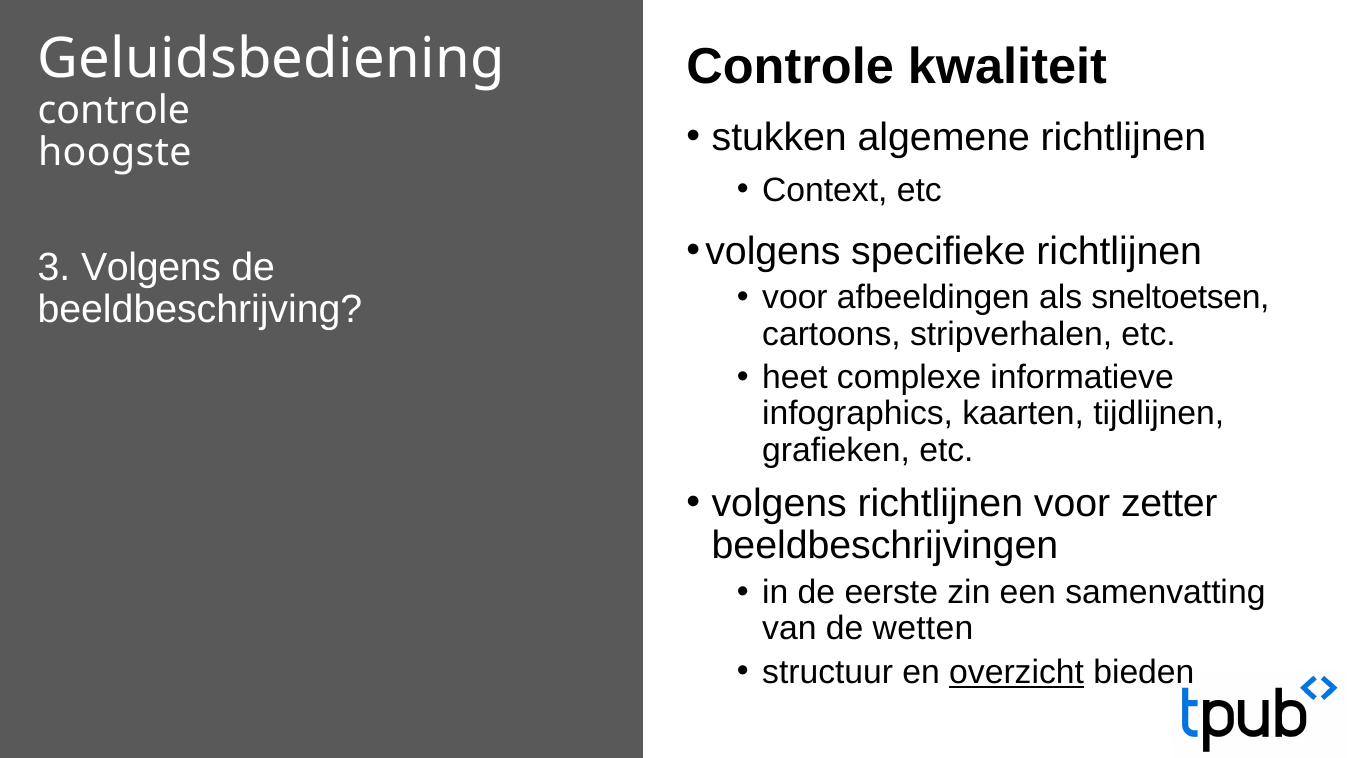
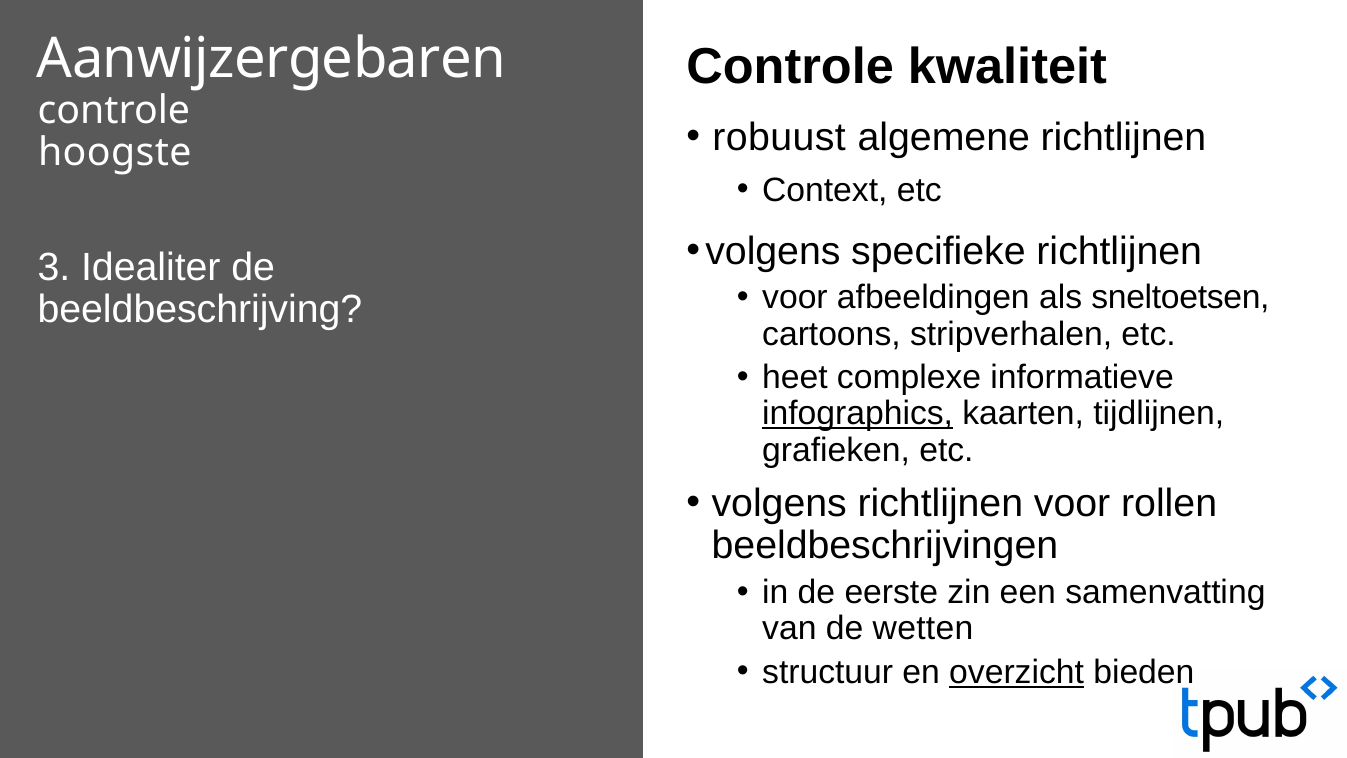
Geluidsbediening: Geluidsbediening -> Aanwijzergebaren (272, 59)
stukken: stukken -> robuust (779, 137)
3 Volgens: Volgens -> Idealiter (151, 267)
infographics underline: none -> present (858, 414)
zetter: zetter -> rollen (1169, 503)
